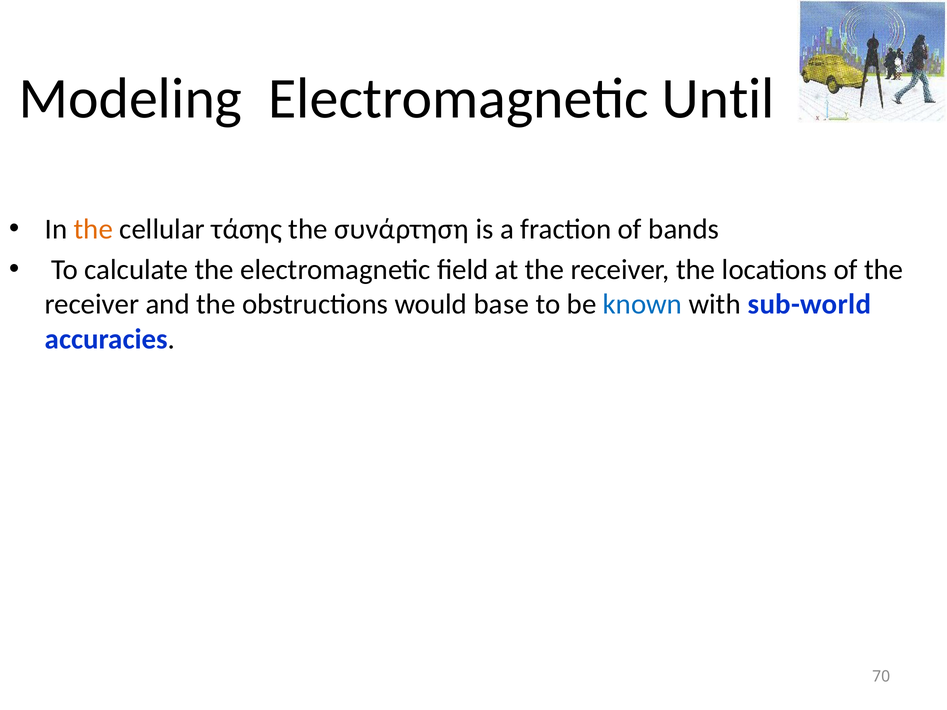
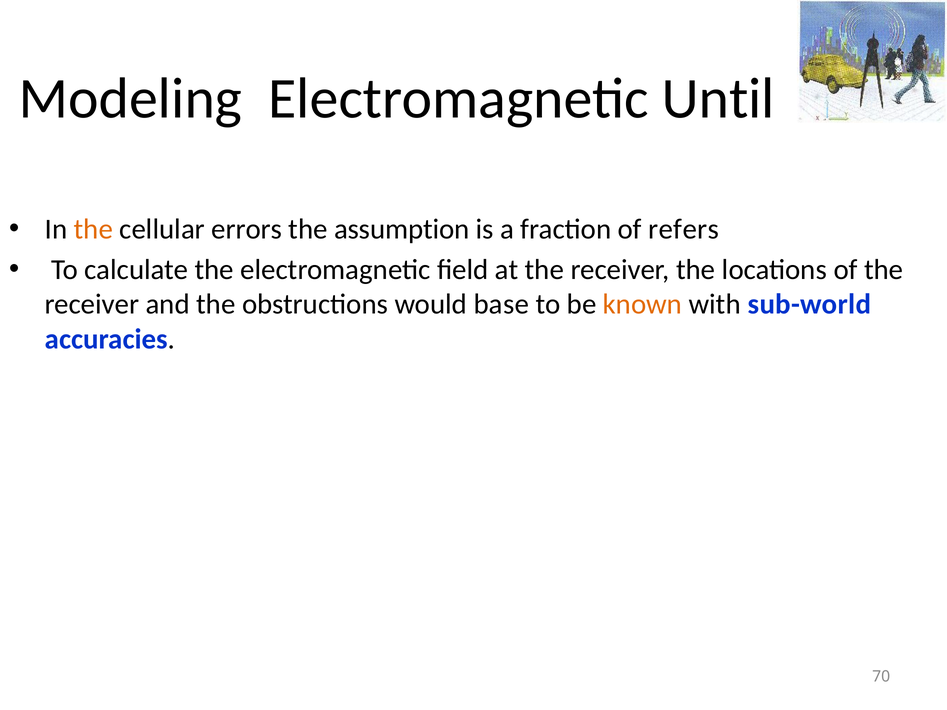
τάσης: τάσης -> errors (247, 229)
συνάρτηση: συνάρτηση -> assumption (402, 229)
bands: bands -> refers (684, 229)
known colour: blue -> orange (642, 304)
